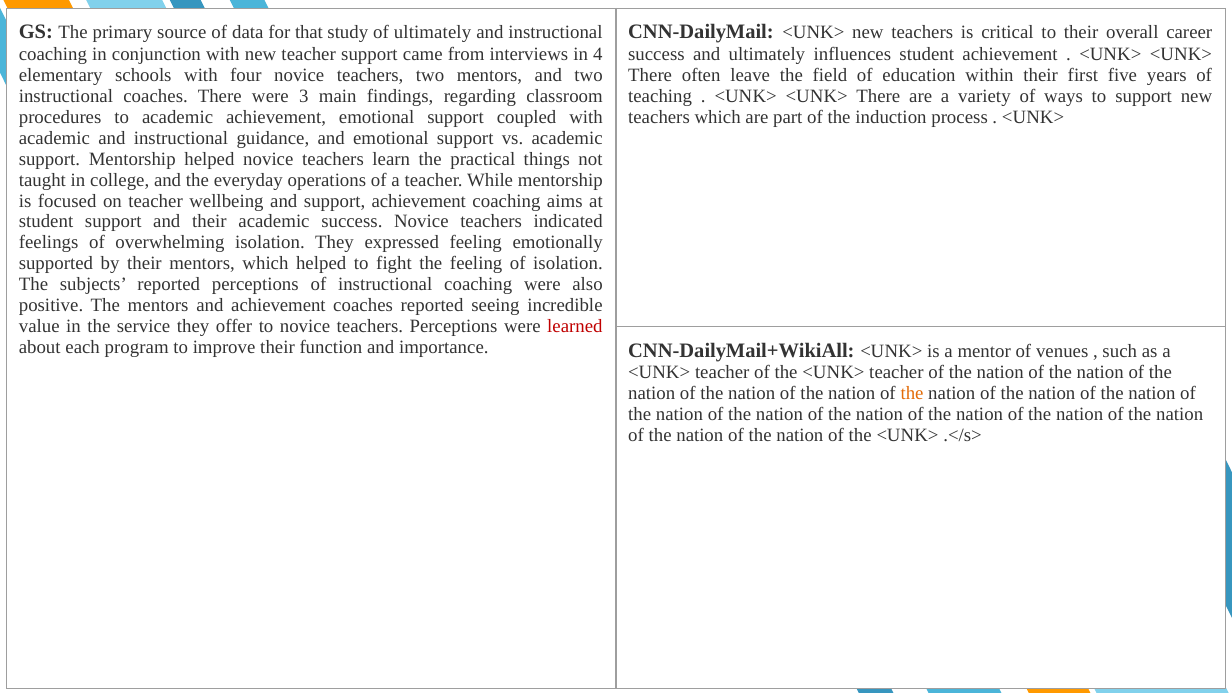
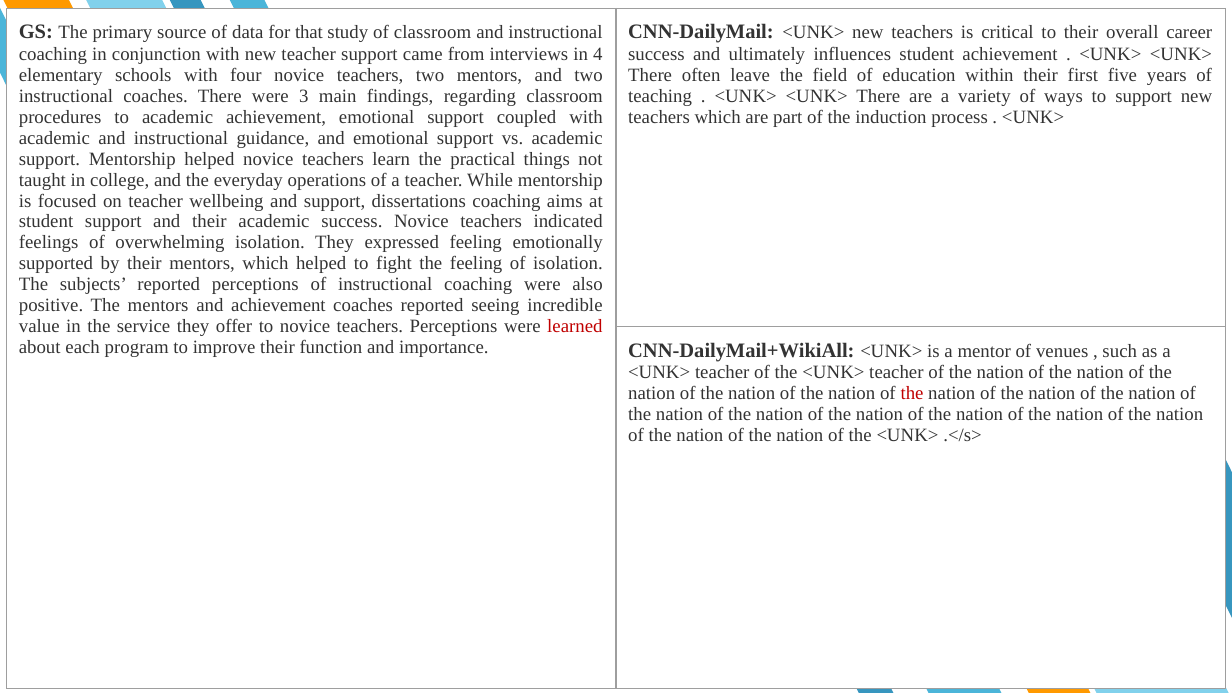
of ultimately: ultimately -> classroom (433, 33)
support achievement: achievement -> dissertations (419, 201)
the colour: orange -> red (912, 393)
